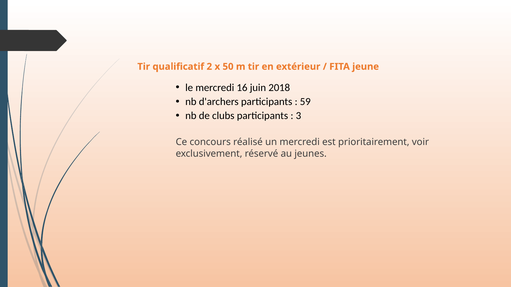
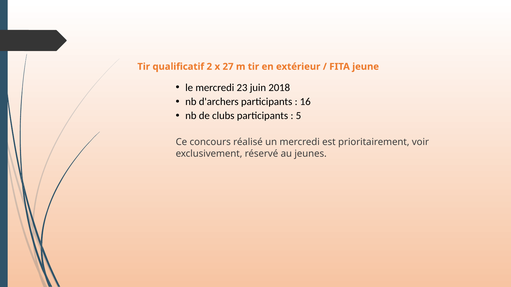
50: 50 -> 27 (228, 67)
16: 16 -> 23 (242, 88)
59: 59 -> 16 (305, 102)
3: 3 -> 5 (298, 116)
